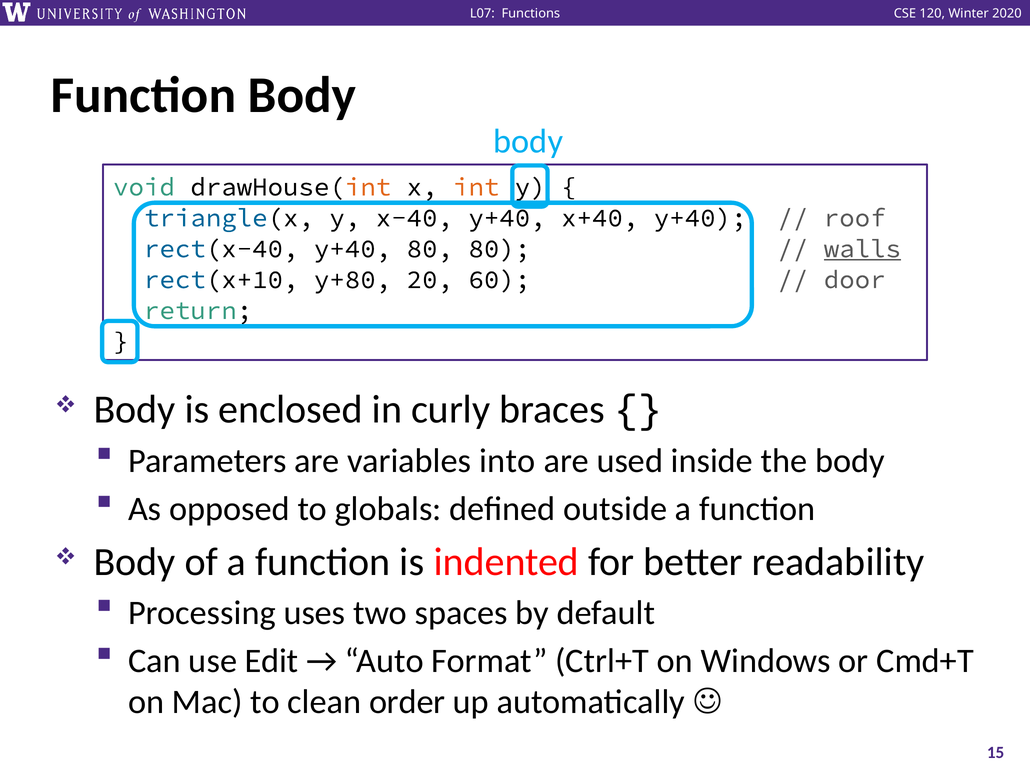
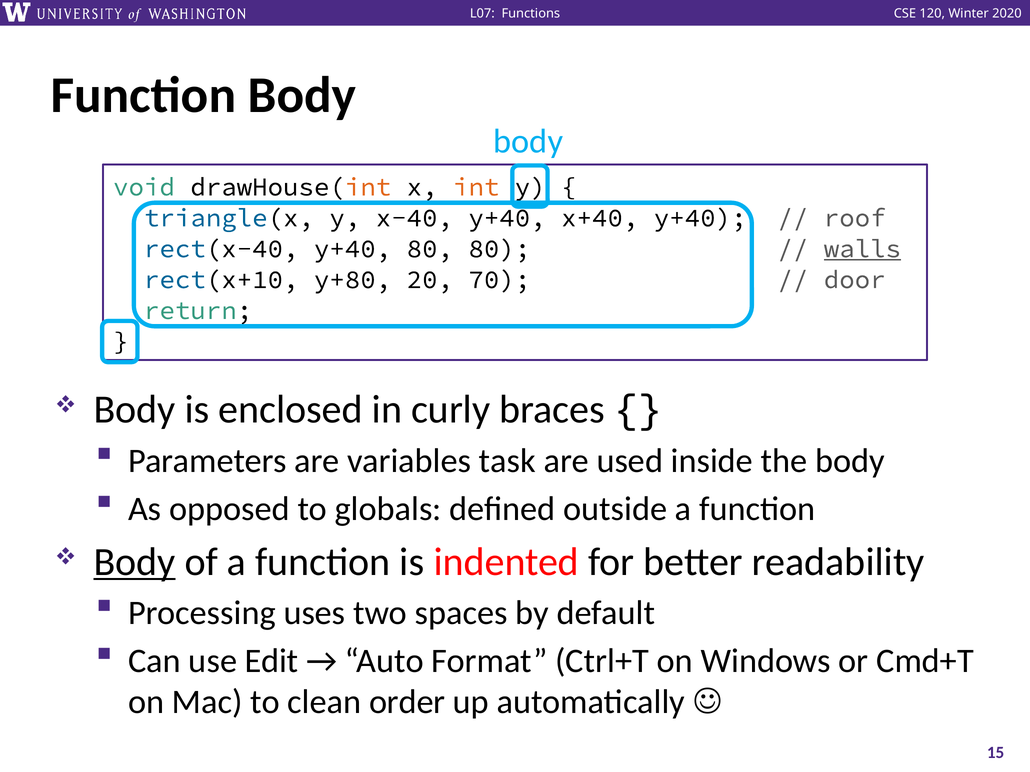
60: 60 -> 70 (499, 280)
into: into -> task (507, 461)
Body underline: none -> present (135, 562)
